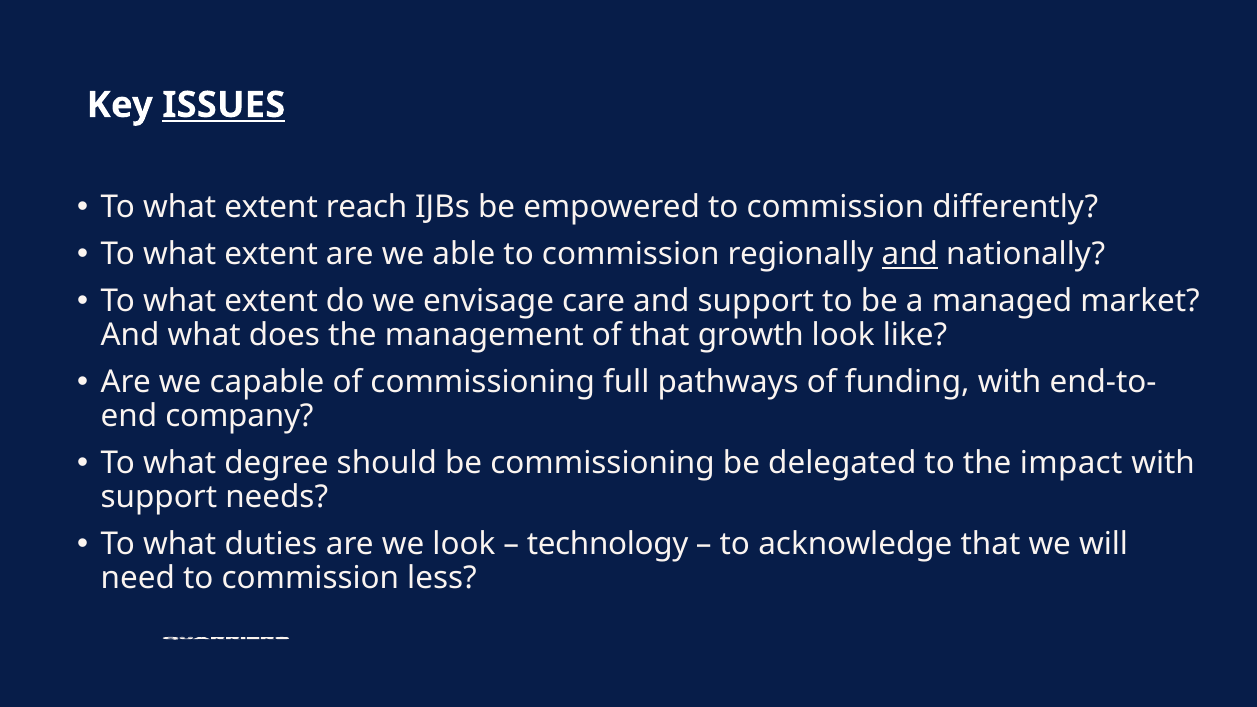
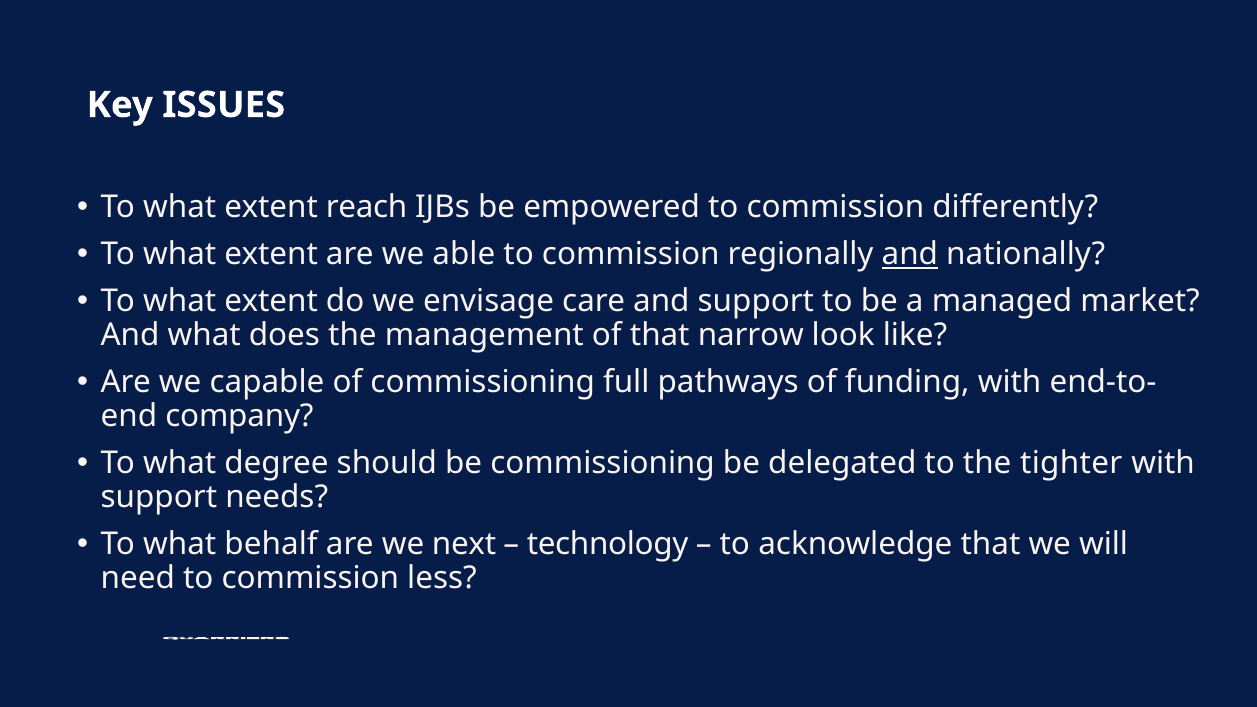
ISSUES underline: present -> none (224, 105)
growth: growth -> narrow (751, 335)
impact: impact -> tighter (1071, 463)
duties: duties -> behalf (271, 544)
we look: look -> next (464, 544)
